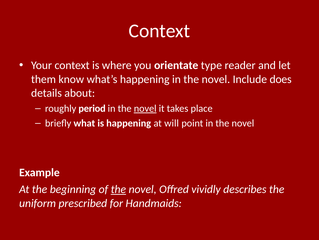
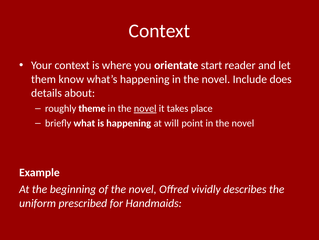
type: type -> start (212, 65)
period: period -> theme (92, 108)
the underline: present -> none (118, 189)
